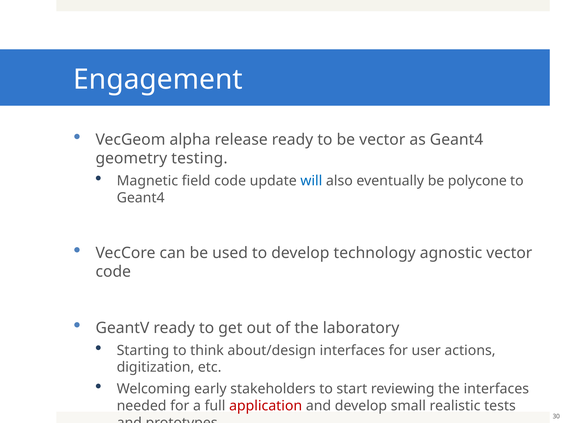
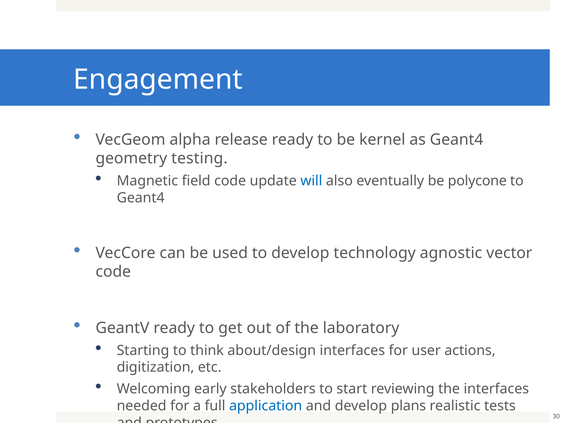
be vector: vector -> kernel (382, 140)
application colour: red -> blue (266, 406)
small: small -> plans (408, 406)
